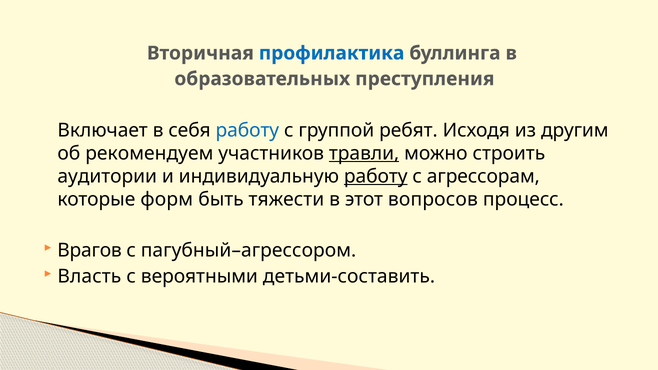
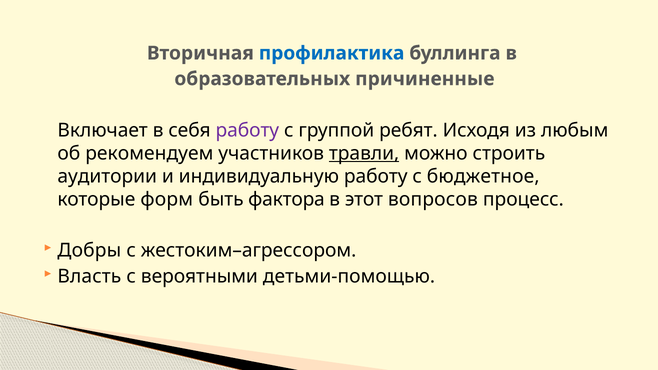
преступления: преступления -> причиненные (425, 79)
работу colour: blue -> purple (247, 130)
другим: другим -> любым (575, 130)
работу underline: present -> none (376, 176)
агрессорам: агрессорам -> бюджетное (483, 176)
тяжести: тяжести -> фактора (287, 199)
Врагов: Врагов -> Добры (89, 251)
пагубный–агрессором: пагубный–агрессором -> жестоким–агрессором (249, 251)
детьми-составить: детьми-составить -> детьми-помощью (349, 276)
